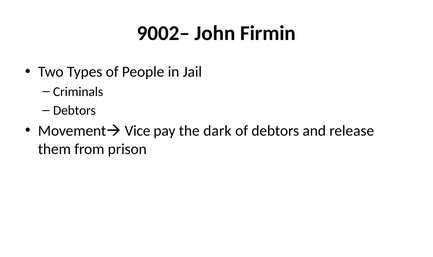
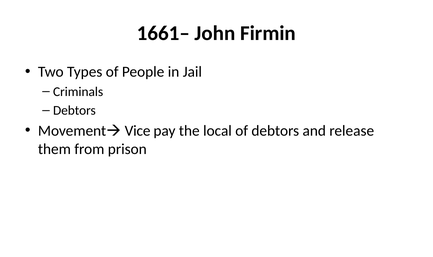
9002–: 9002– -> 1661– (163, 33)
dark: dark -> local (217, 131)
